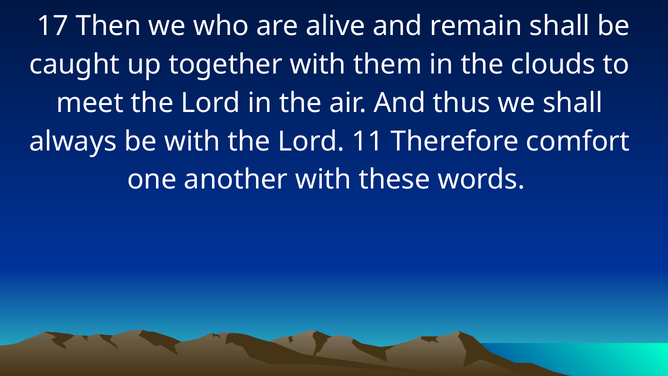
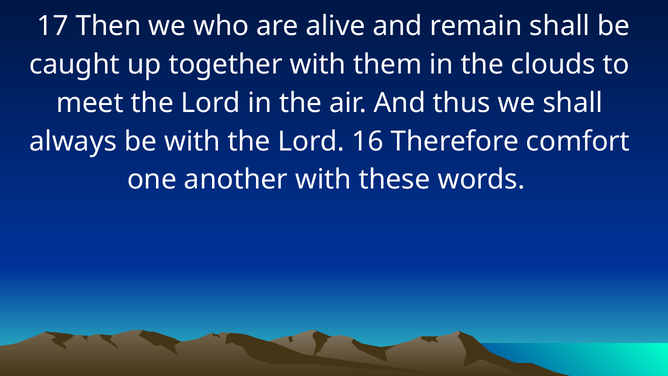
11: 11 -> 16 (368, 141)
